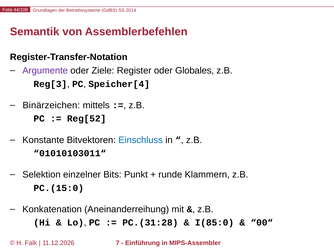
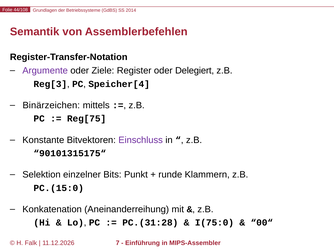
Globales: Globales -> Delegiert (195, 71)
Reg[52: Reg[52 -> Reg[75 (87, 119)
Einschluss colour: blue -> purple (141, 140)
01010103011“: 01010103011“ -> 90101315175“ (70, 154)
I(85:0: I(85:0 -> I(75:0 (214, 223)
